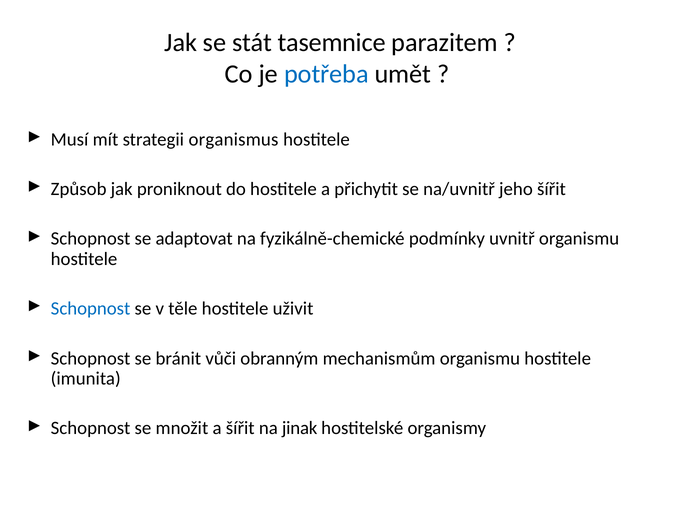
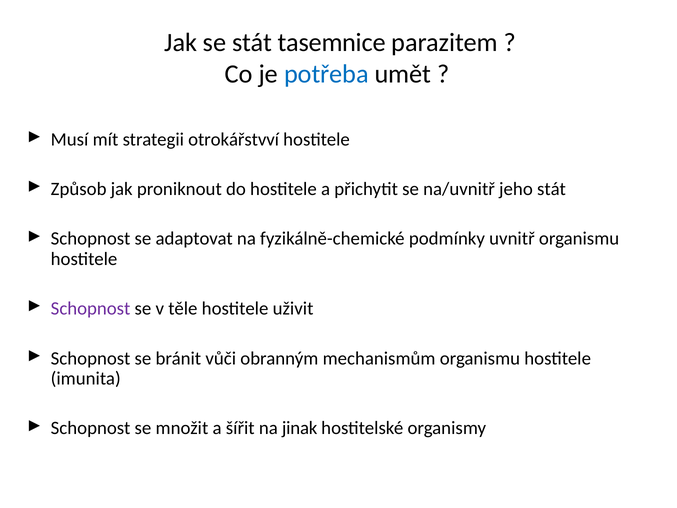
organismus: organismus -> otrokářstvví (234, 139)
jeho šířit: šířit -> stát (551, 189)
Schopnost colour: blue -> purple (91, 309)
